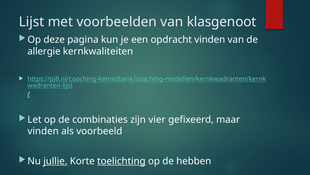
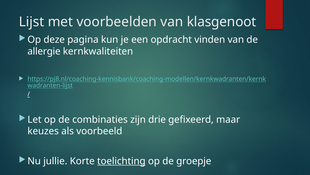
vier: vier -> drie (157, 119)
vinden: vinden -> keuzes (43, 131)
jullie underline: present -> none (55, 161)
hebben: hebben -> groepje (194, 161)
